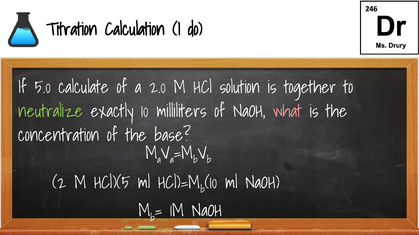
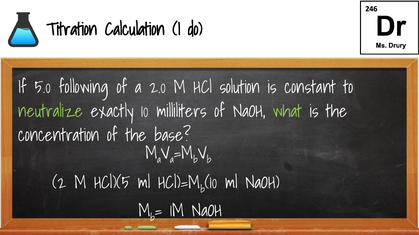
calculate: calculate -> following (84, 88)
together: together -> constant (310, 88)
what colour: pink -> light green (287, 112)
